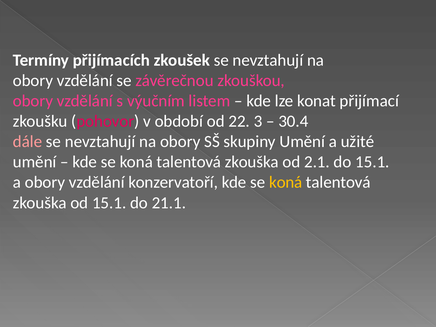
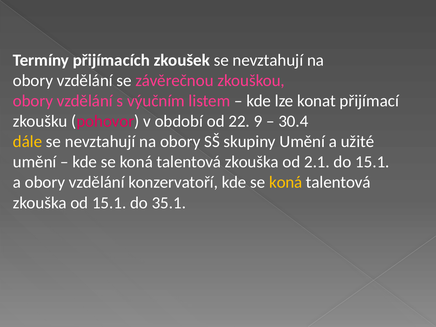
3: 3 -> 9 (258, 121)
dále colour: pink -> yellow (28, 142)
21.1: 21.1 -> 35.1 (169, 203)
